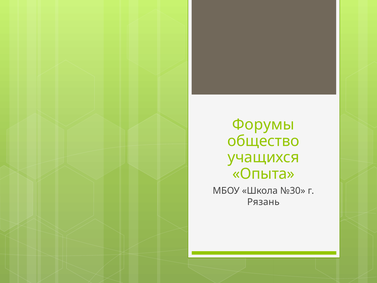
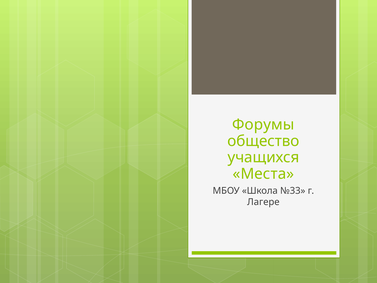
Опыта: Опыта -> Места (263, 174)
№30: №30 -> №33 (293, 190)
Рязань: Рязань -> Лагере (263, 202)
